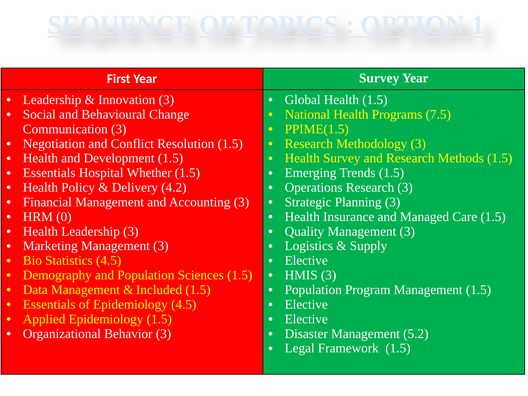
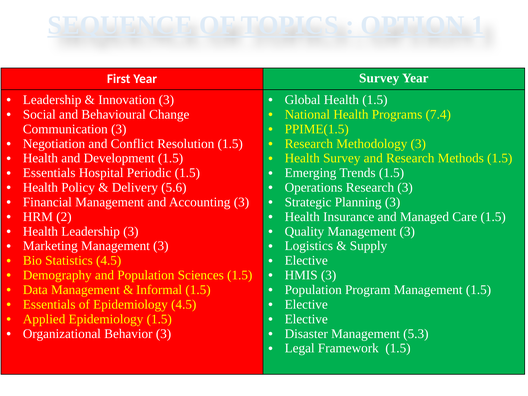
7.5: 7.5 -> 7.4 (438, 114)
Whether: Whether -> Periodic (149, 173)
4.2: 4.2 -> 5.6 (174, 188)
0: 0 -> 2 (64, 217)
Included: Included -> Informal (159, 290)
5.2: 5.2 -> 5.3 (416, 334)
